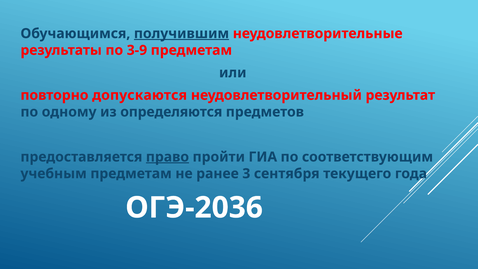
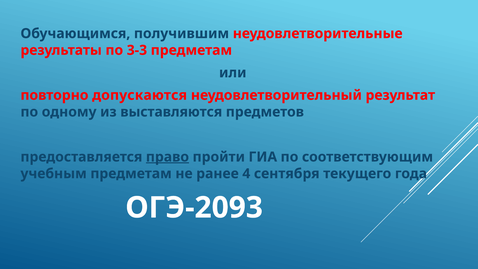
получившим underline: present -> none (182, 34)
3-9: 3-9 -> 3-3 (137, 50)
определяются: определяются -> выставляются (171, 112)
3: 3 -> 4 (246, 174)
ОГЭ-2036: ОГЭ-2036 -> ОГЭ-2093 (194, 208)
